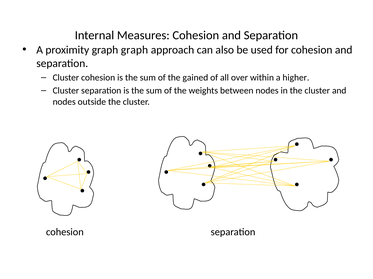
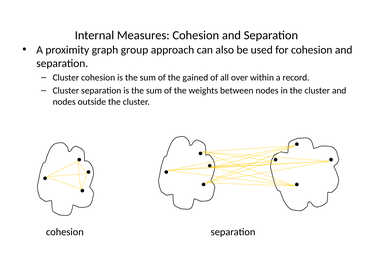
graph graph: graph -> group (135, 50)
higher: higher -> record (296, 78)
